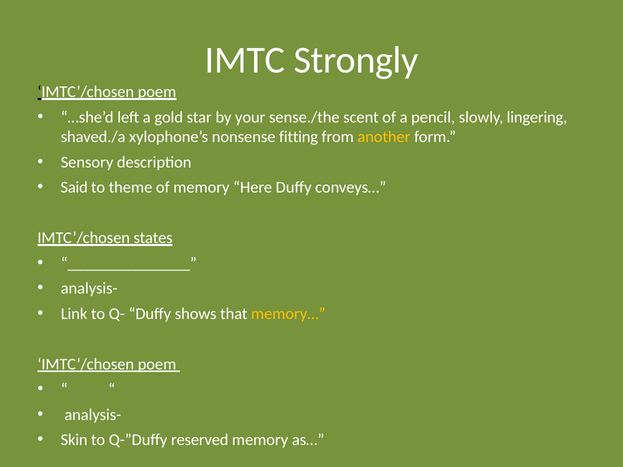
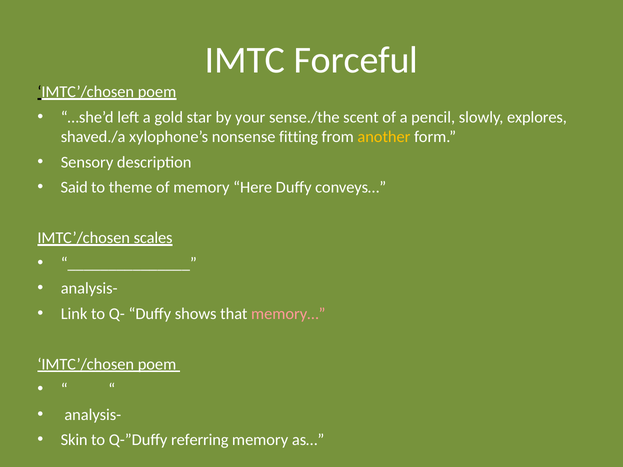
Strongly: Strongly -> Forceful (356, 60)
lingering: lingering -> explores (537, 117)
states: states -> scales (153, 238)
memory… colour: yellow -> pink (288, 314)
reserved: reserved -> referring (200, 440)
